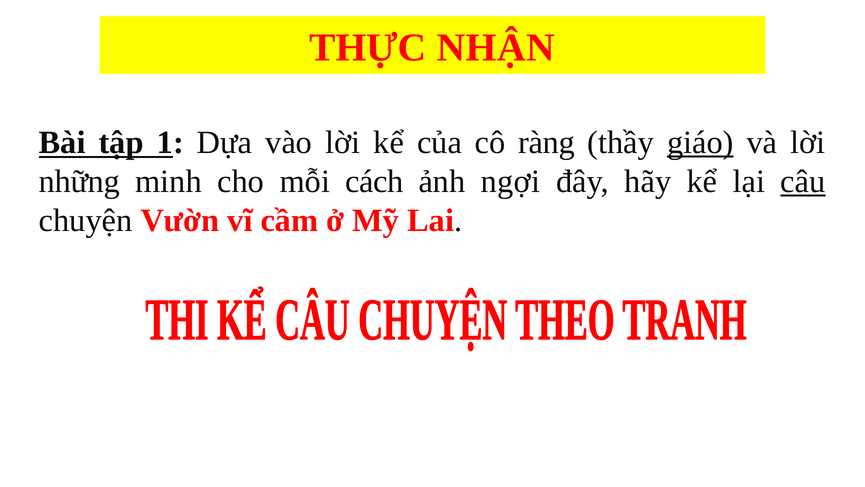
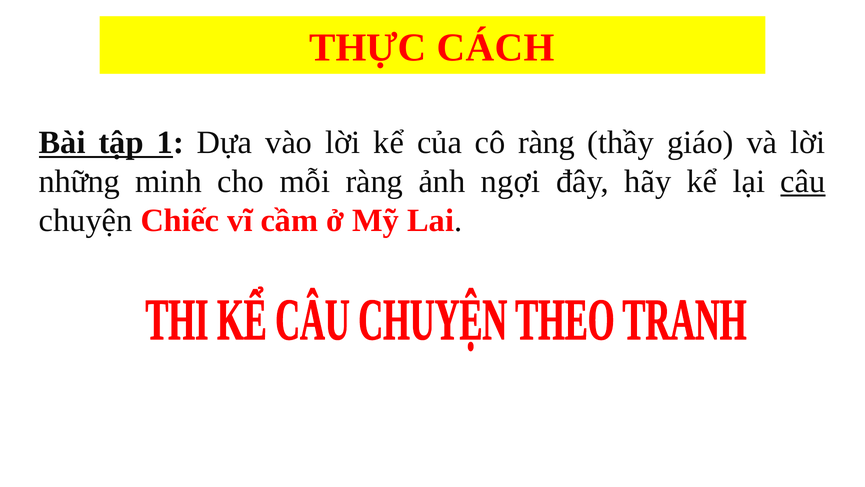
NHẬN: NHẬN -> CÁCH (496, 48)
giáo underline: present -> none (700, 143)
mỗi cách: cách -> ràng (374, 181)
Vườn: Vườn -> Chiếc (180, 220)
